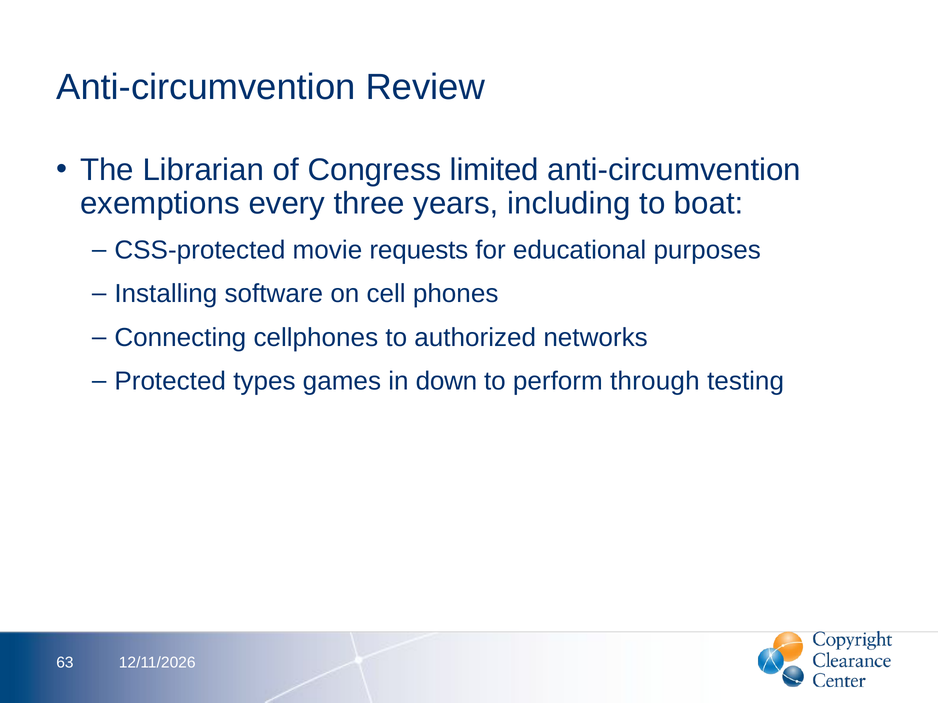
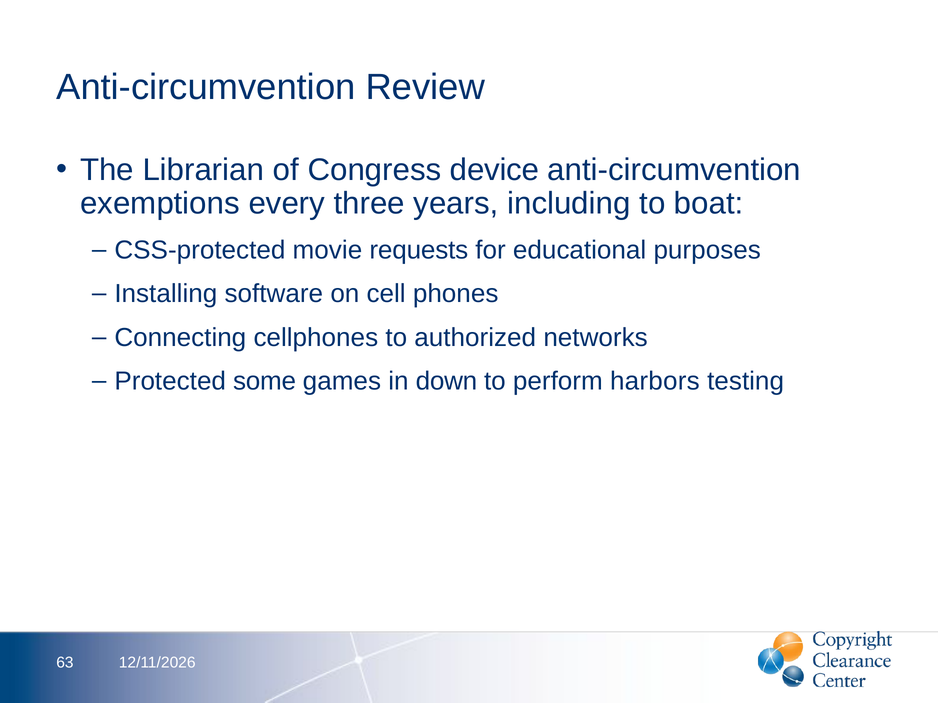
limited: limited -> device (494, 170)
types: types -> some (265, 382)
through: through -> harbors (655, 382)
